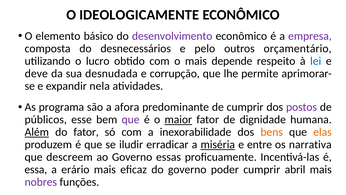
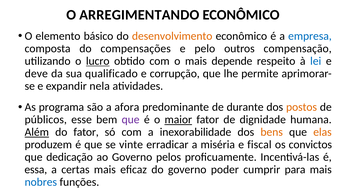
IDEOLOGICAMENTE: IDEOLOGICAMENTE -> ARREGIMENTANDO (139, 15)
desenvolvimento colour: purple -> orange (172, 36)
empresa colour: purple -> blue (310, 36)
desnecessários: desnecessários -> compensações (136, 48)
orçamentário: orçamentário -> compensação (298, 48)
lucro underline: none -> present (98, 61)
desnudada: desnudada -> qualificado (111, 73)
de cumprir: cumprir -> durante (245, 107)
postos colour: purple -> orange (302, 107)
iludir: iludir -> vinte (131, 144)
miséria underline: present -> none (218, 144)
entre: entre -> fiscal (259, 144)
narrativa: narrativa -> convictos (310, 144)
descreem: descreem -> dedicação (70, 157)
essas: essas -> pelos (169, 157)
erário: erário -> certas (75, 169)
abril: abril -> para (295, 169)
nobres colour: purple -> blue (41, 182)
